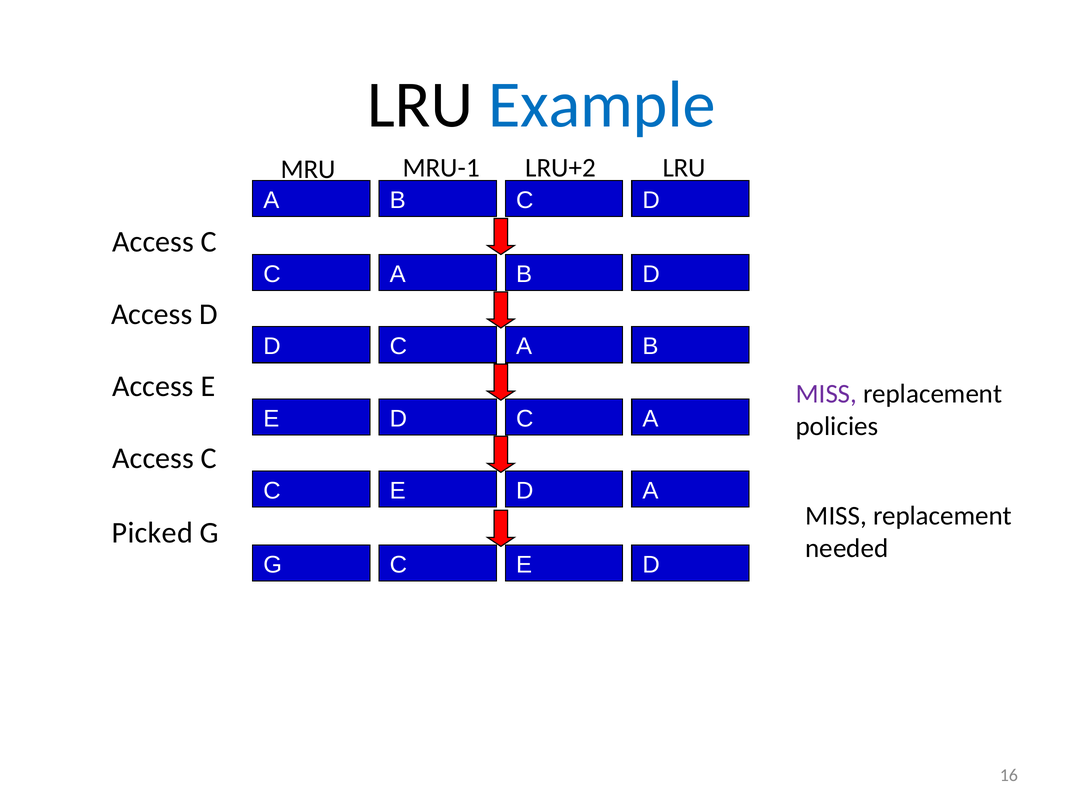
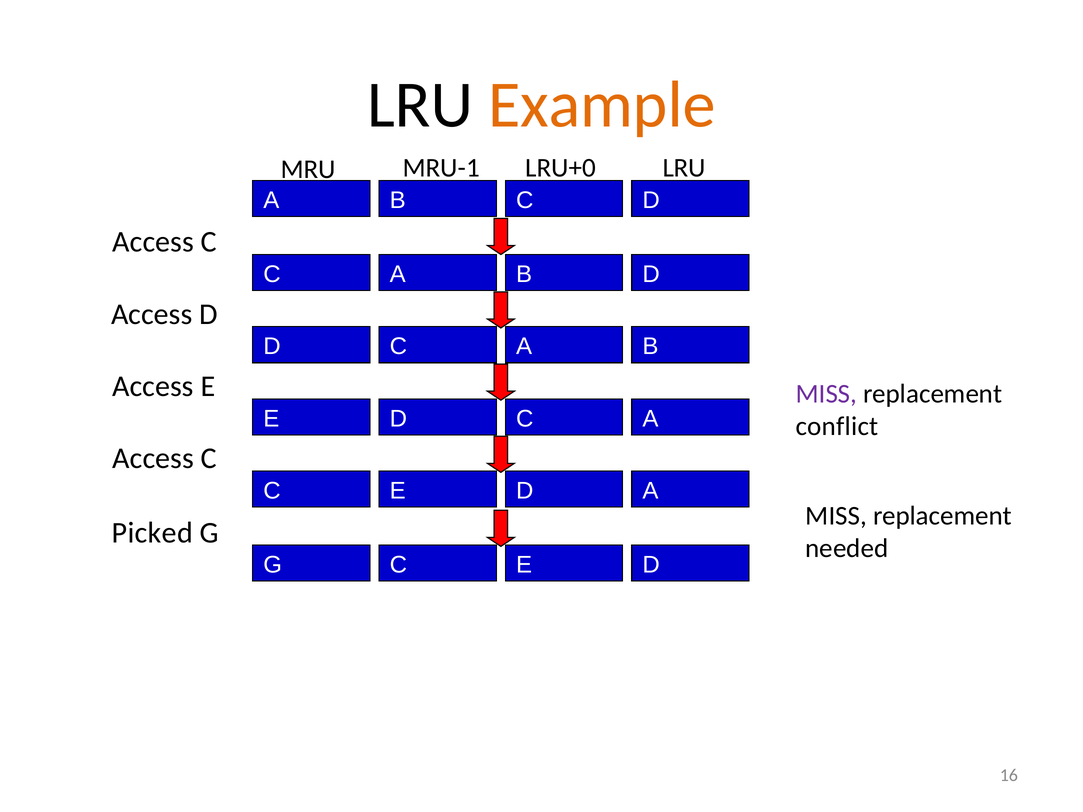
Example colour: blue -> orange (602, 105)
LRU+2: LRU+2 -> LRU+0 (561, 168)
policies: policies -> conflict (837, 427)
